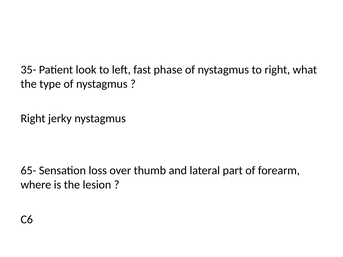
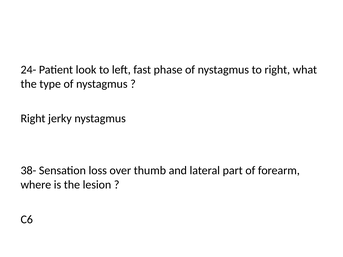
35-: 35- -> 24- (28, 70)
65-: 65- -> 38- (28, 171)
